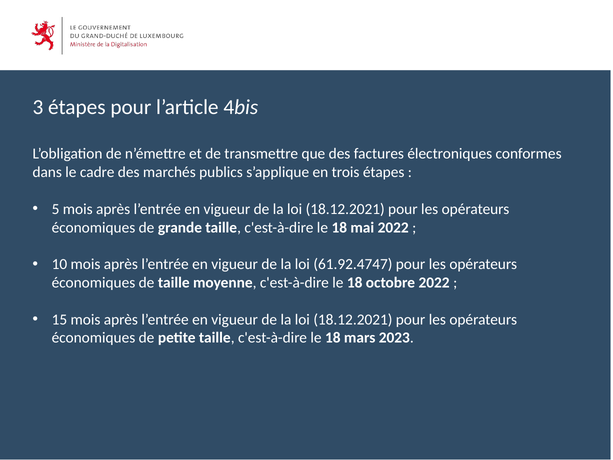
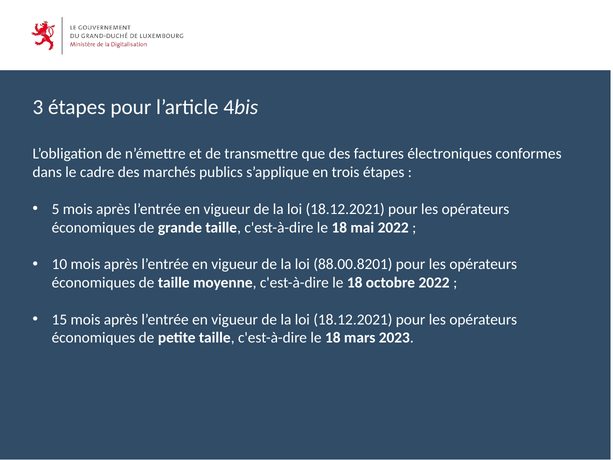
61.92.4747: 61.92.4747 -> 88.00.8201 (353, 264)
